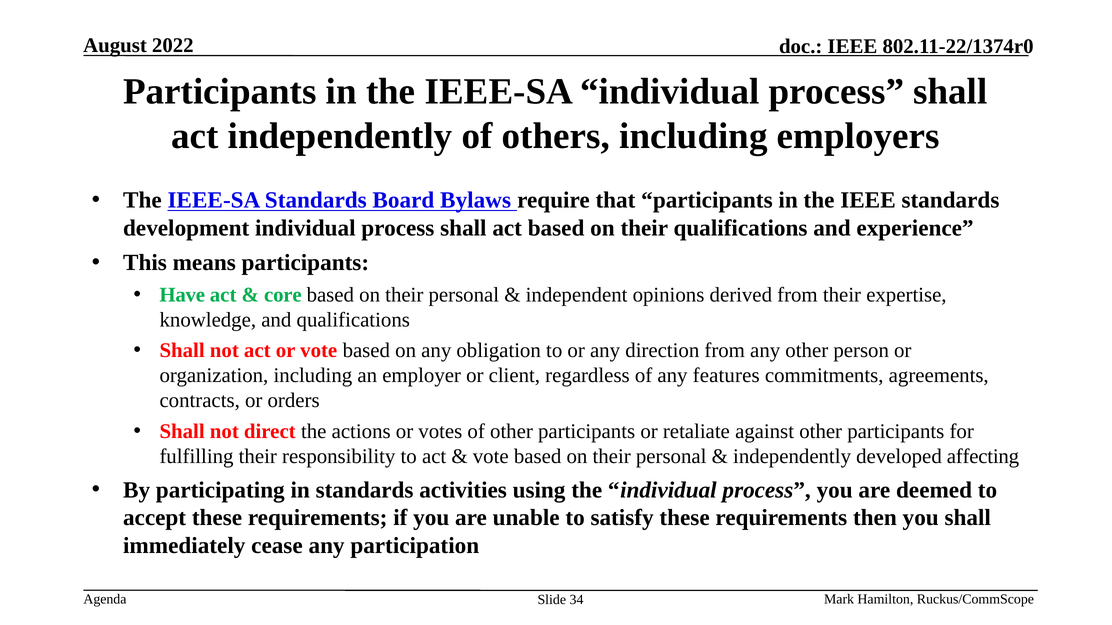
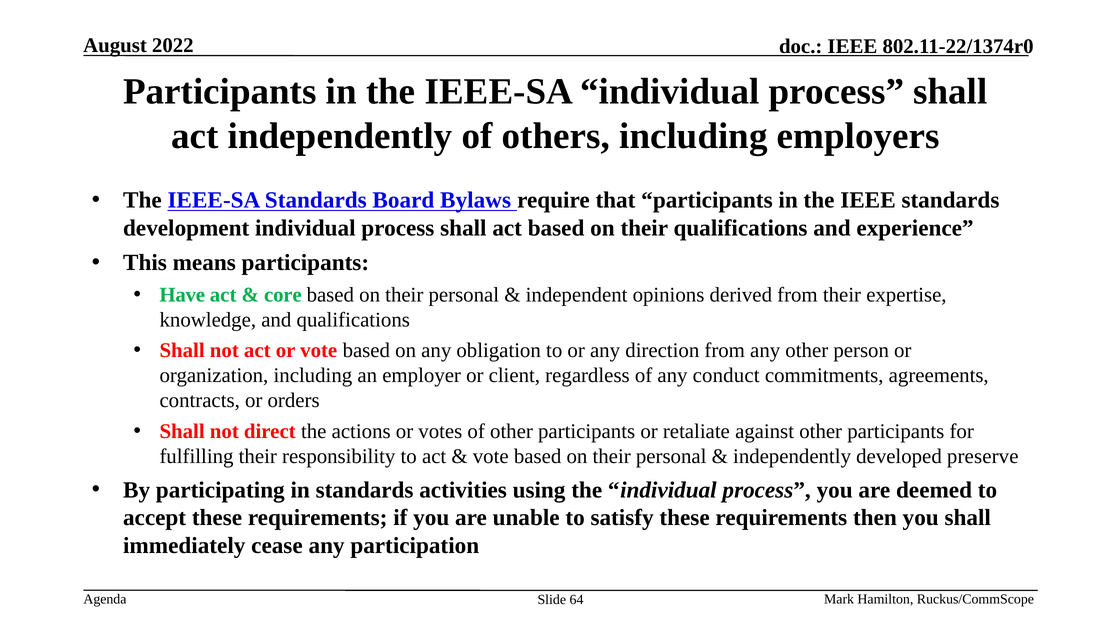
features: features -> conduct (726, 376)
affecting: affecting -> preserve (983, 457)
34: 34 -> 64 (577, 600)
